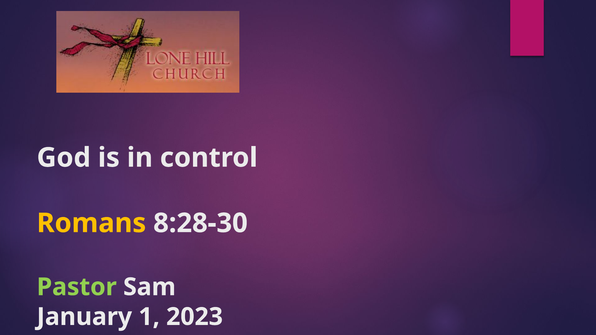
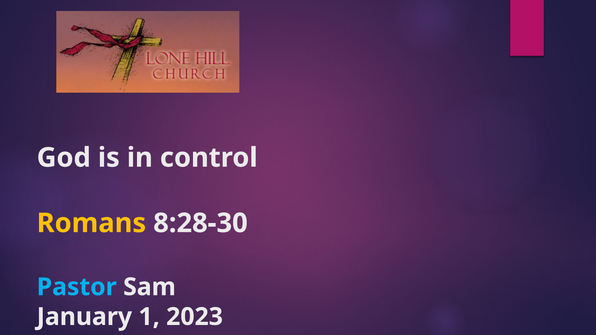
Pastor colour: light green -> light blue (77, 287)
